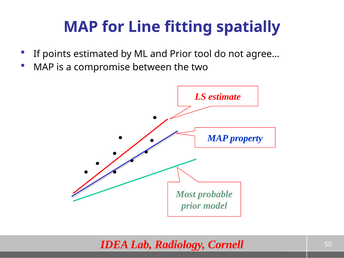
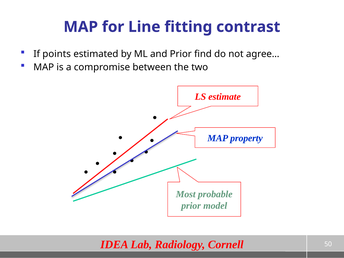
spatially: spatially -> contrast (248, 27)
tool: tool -> find (203, 54)
